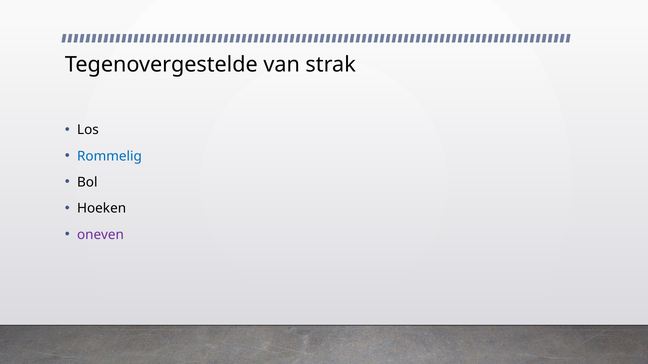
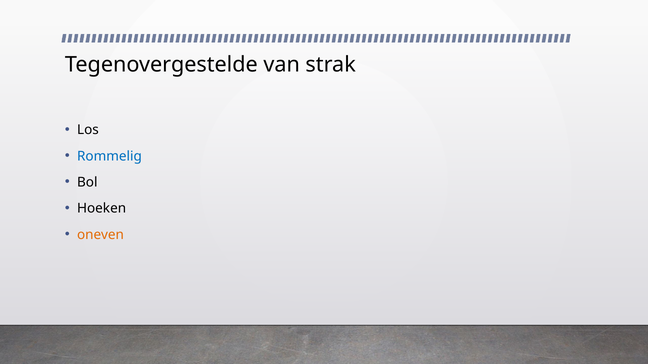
oneven colour: purple -> orange (100, 235)
